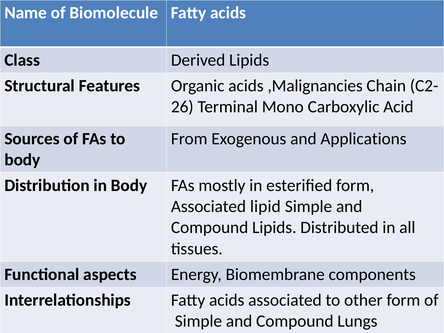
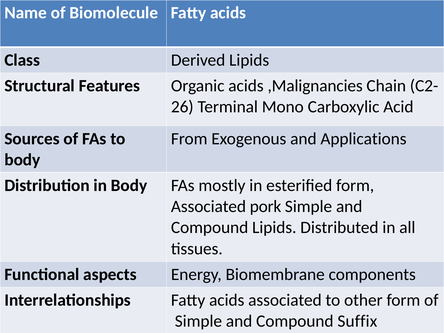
lipid: lipid -> pork (266, 206)
Lungs: Lungs -> Suffix (357, 321)
